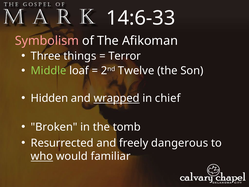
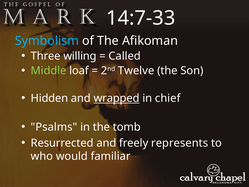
14:6-33: 14:6-33 -> 14:7-33 (141, 18)
Symbolism colour: pink -> light blue (47, 41)
things: things -> willing (80, 56)
Terror: Terror -> Called (125, 56)
Broken: Broken -> Psalms (54, 127)
dangerous: dangerous -> represents (180, 143)
who underline: present -> none (42, 156)
